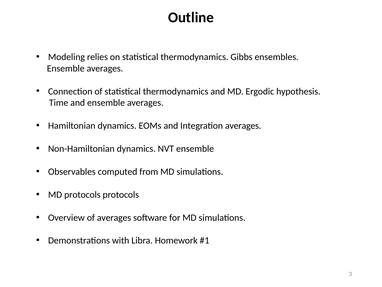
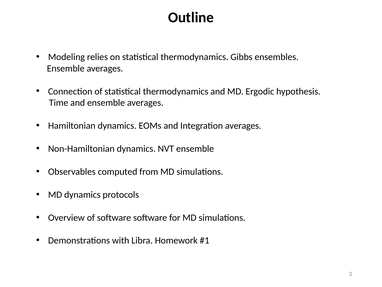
MD protocols: protocols -> dynamics (82, 194)
of averages: averages -> software (114, 217)
